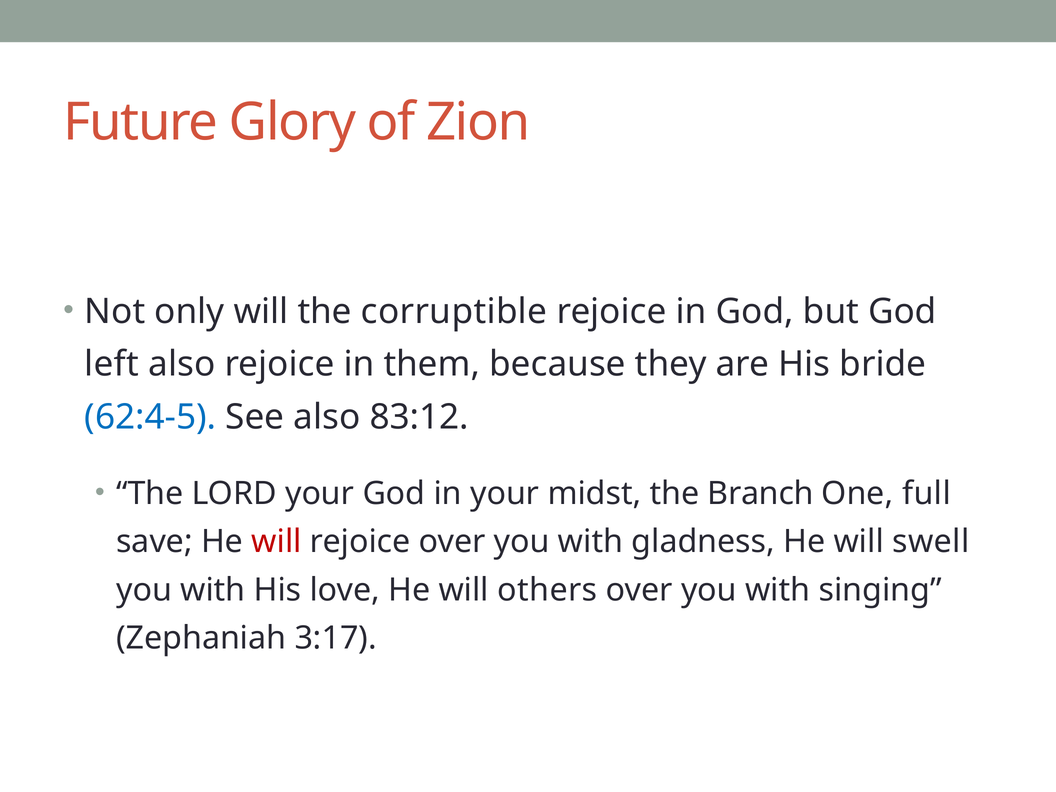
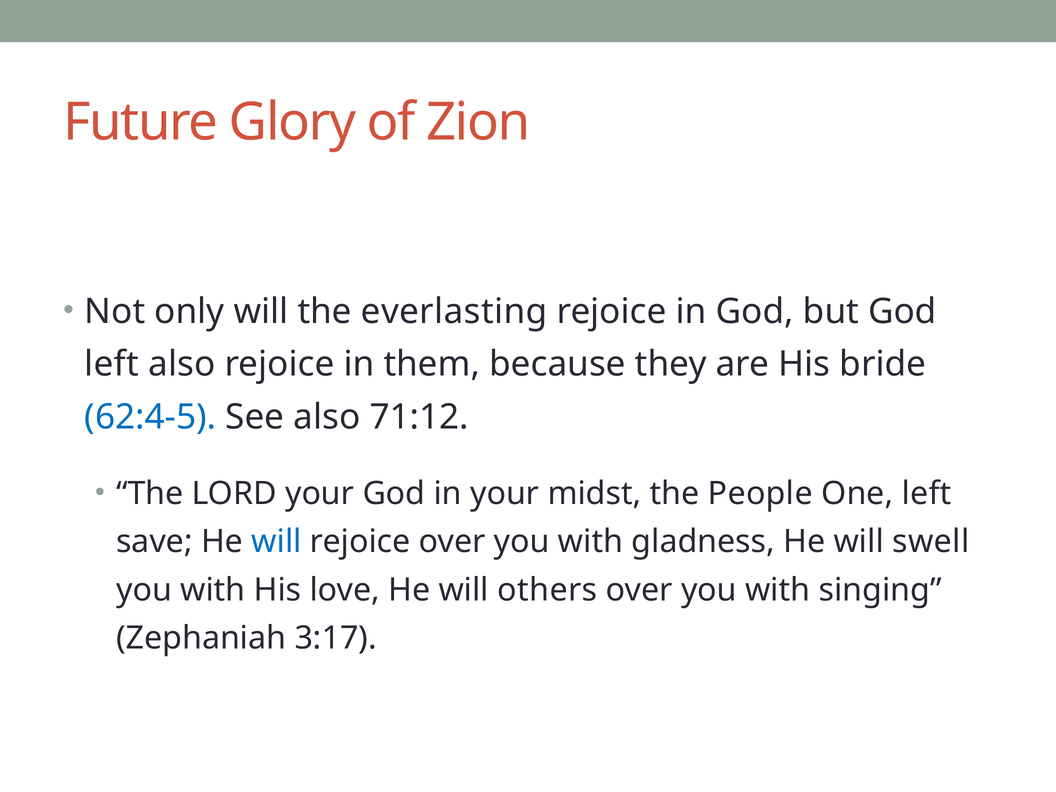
corruptible: corruptible -> everlasting (454, 311)
83:12: 83:12 -> 71:12 (419, 417)
Branch: Branch -> People (760, 493)
One full: full -> left (927, 493)
will colour: red -> blue (277, 542)
